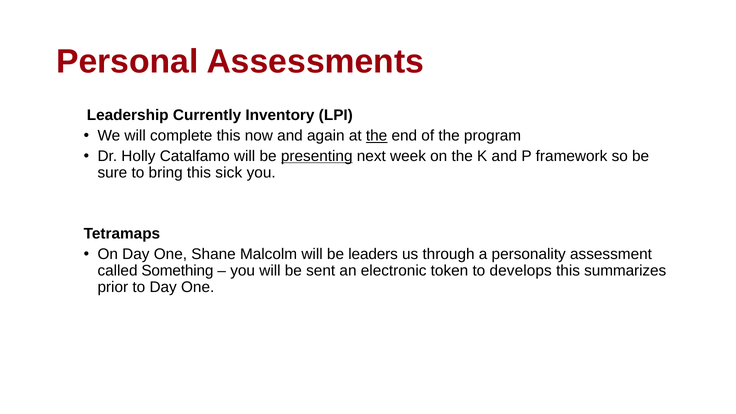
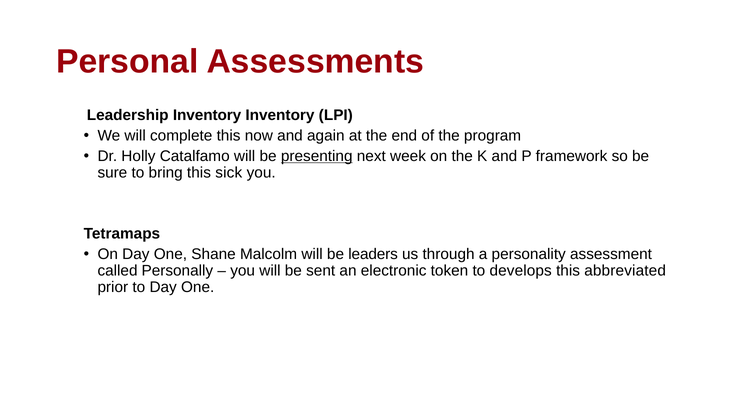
Leadership Currently: Currently -> Inventory (207, 115)
the underline: present -> none (377, 136)
Something: Something -> Personally (177, 271)
summarizes: summarizes -> abbreviated (625, 271)
